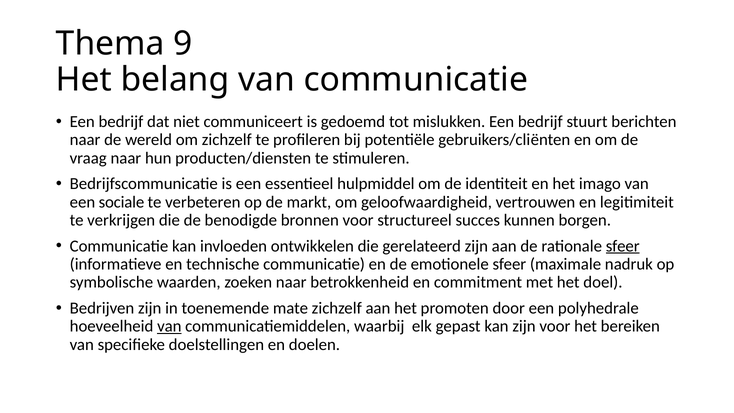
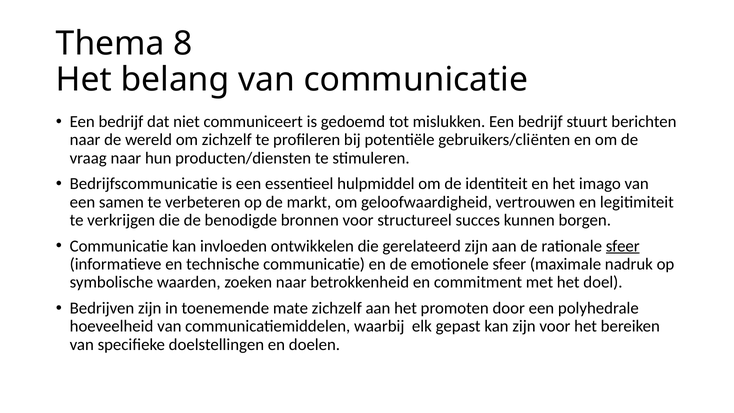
9: 9 -> 8 (183, 43)
sociale: sociale -> samen (121, 202)
van underline: present -> none (169, 326)
